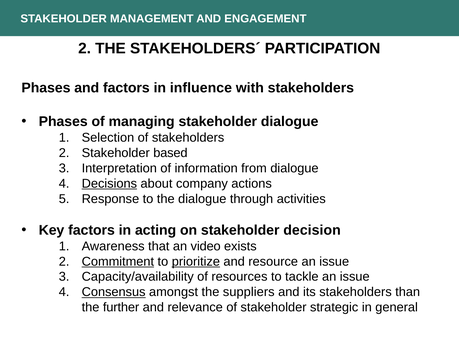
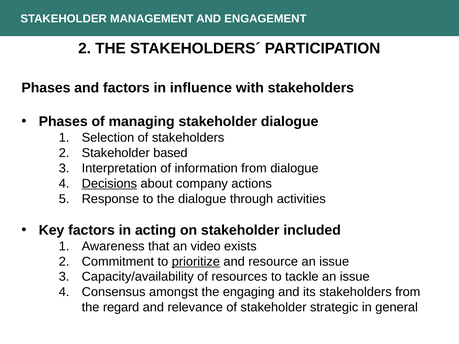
decision: decision -> included (312, 230)
Commitment underline: present -> none (118, 262)
Consensus underline: present -> none (114, 292)
suppliers: suppliers -> engaging (249, 292)
stakeholders than: than -> from (408, 292)
further: further -> regard (121, 308)
